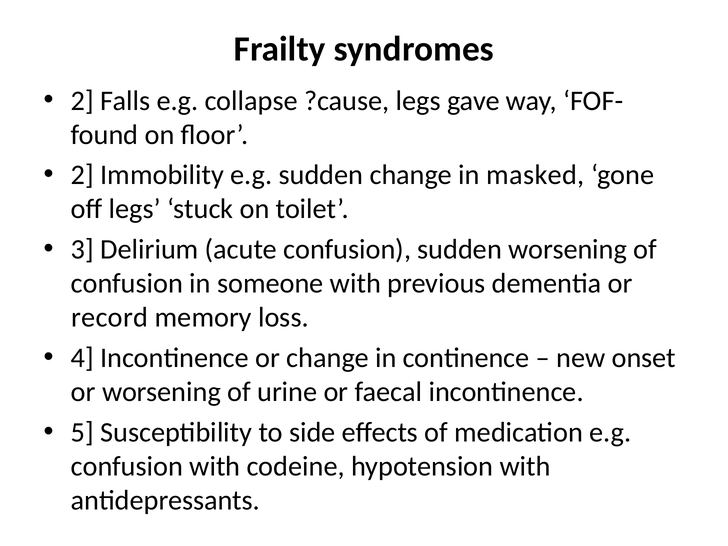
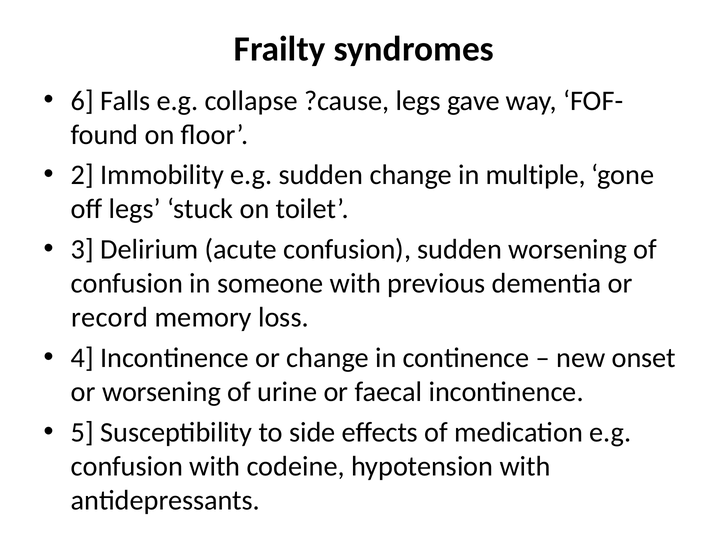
2: 2 -> 6 (82, 101)
masked: masked -> multiple (536, 175)
